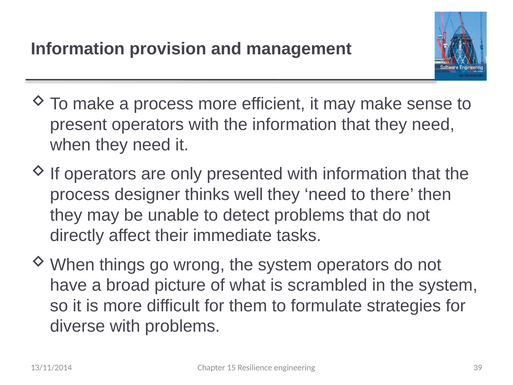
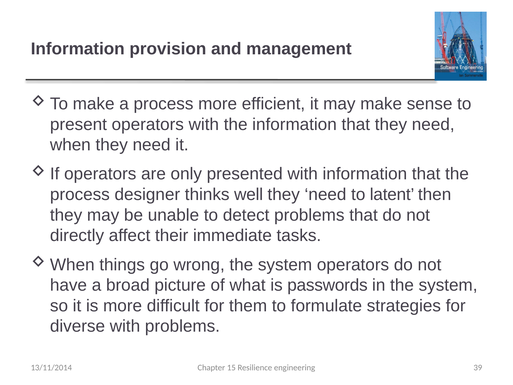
there: there -> latent (392, 194)
scrambled: scrambled -> passwords (327, 285)
